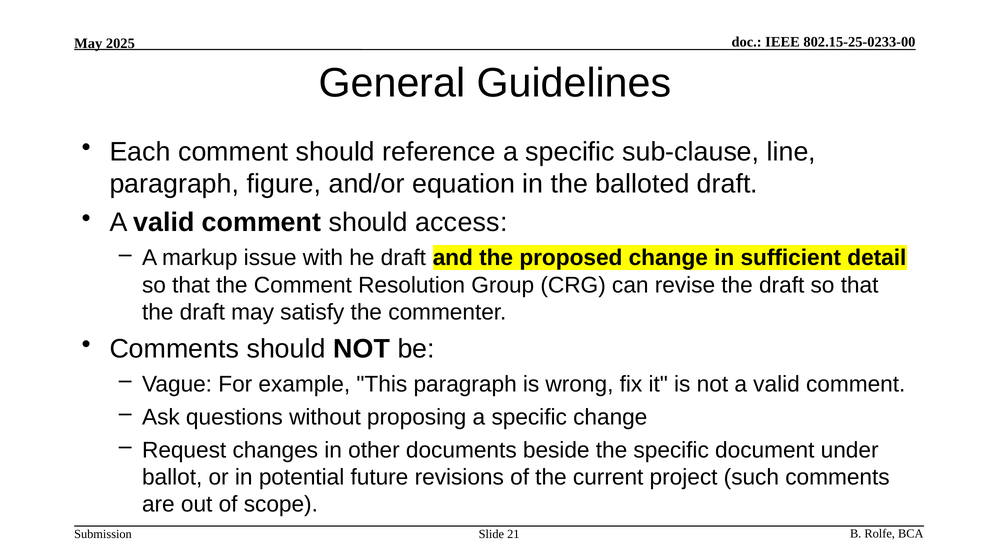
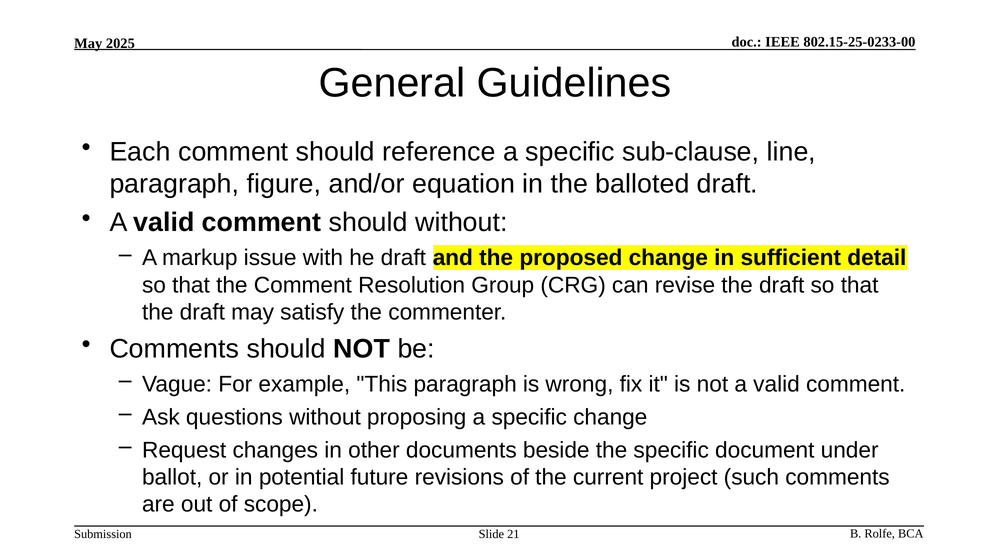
should access: access -> without (461, 223)
